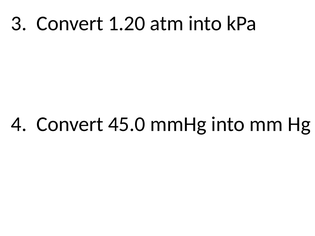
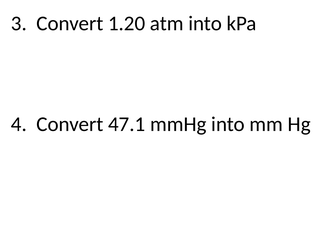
45.0: 45.0 -> 47.1 (127, 124)
